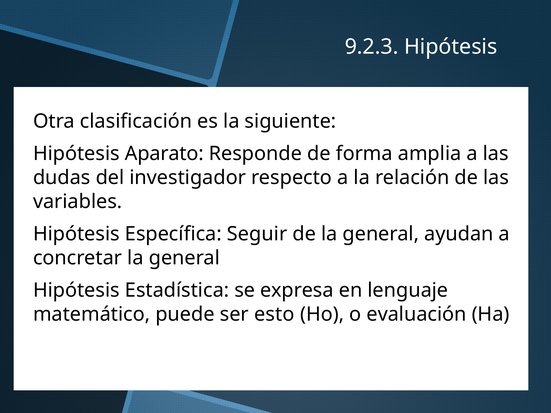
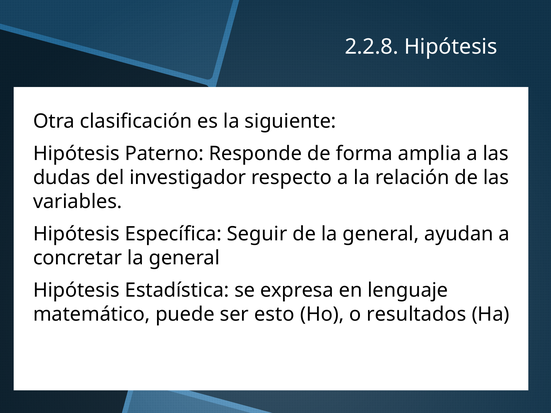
9.2.3: 9.2.3 -> 2.2.8 (372, 47)
Aparato: Aparato -> Paterno (164, 154)
evaluación: evaluación -> resultados (416, 315)
